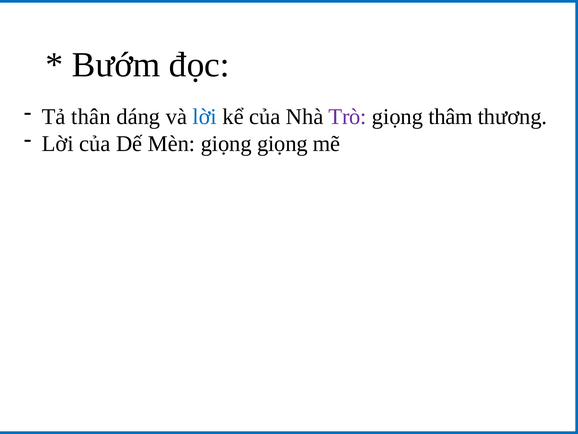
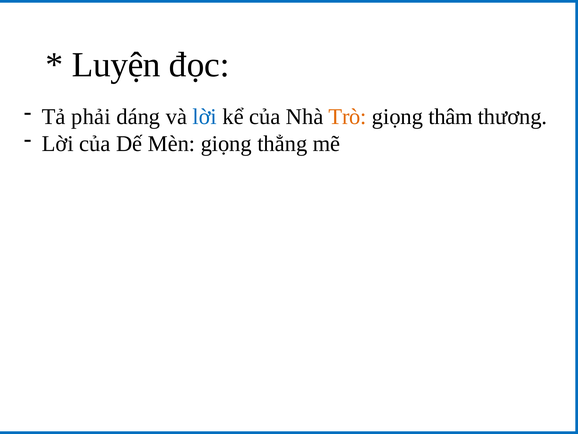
Bướm: Bướm -> Luyện (116, 65)
thân: thân -> phải (91, 116)
Trò colour: purple -> orange (348, 116)
giọng giọng: giọng -> thẳng (282, 143)
